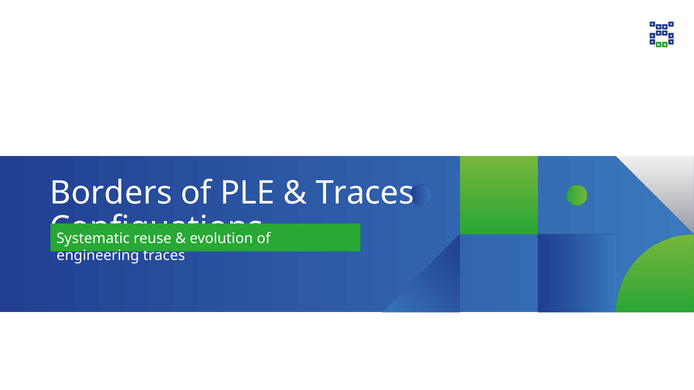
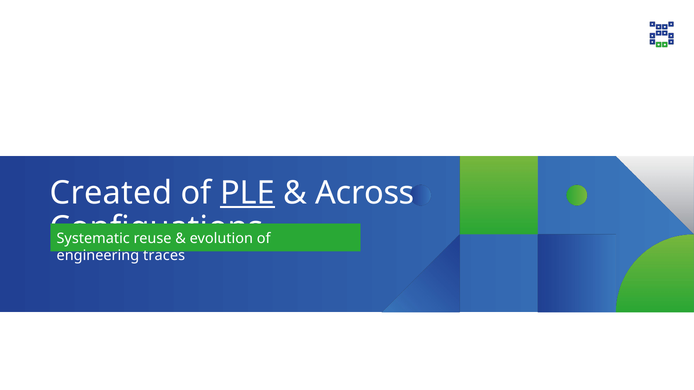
Borders: Borders -> Created (111, 193)
PLE underline: none -> present (247, 193)
Traces: Traces -> Across (365, 193)
